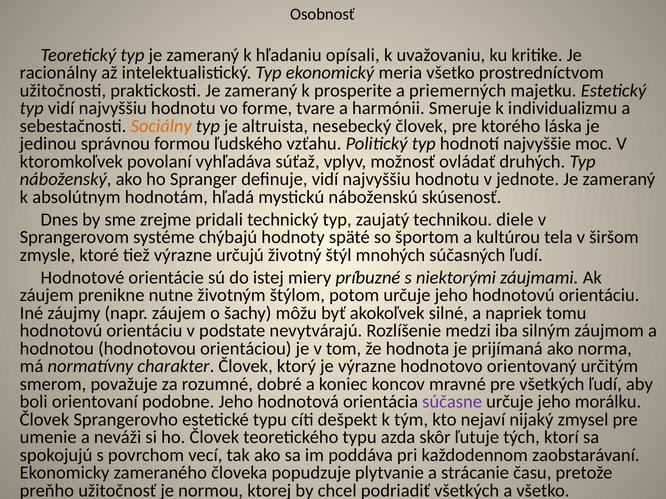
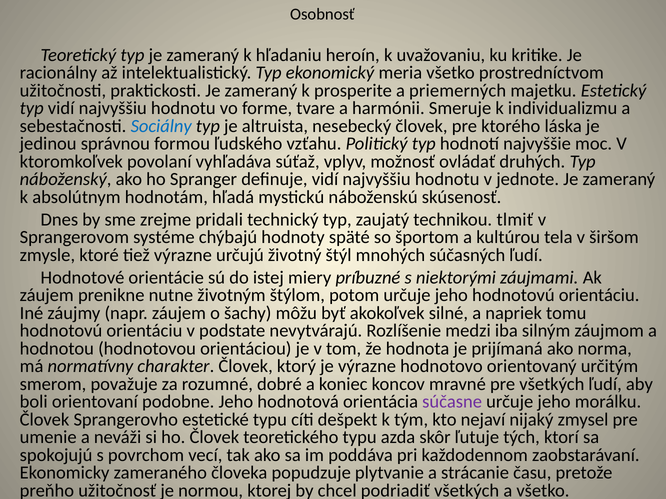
opísali: opísali -> heroín (353, 55)
Sociálny colour: orange -> blue (161, 126)
diele: diele -> tlmiť (515, 220)
